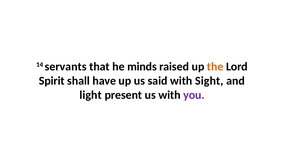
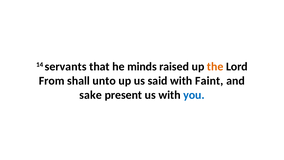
Spirit: Spirit -> From (52, 81)
have: have -> unto (104, 81)
Sight: Sight -> Faint (209, 81)
light: light -> sake (91, 95)
you colour: purple -> blue (194, 95)
